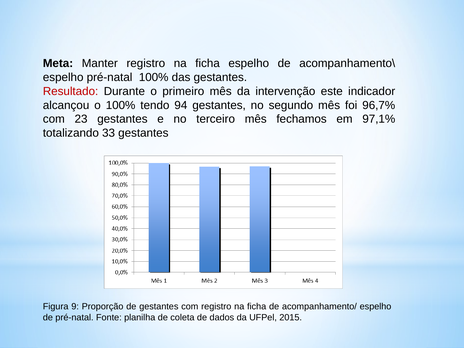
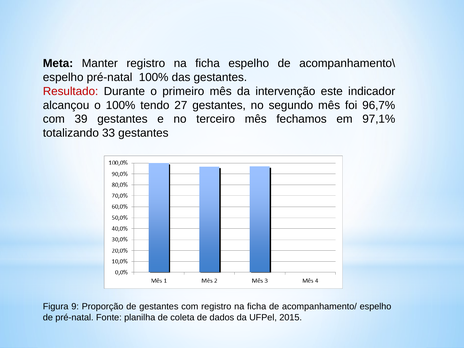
94: 94 -> 27 (181, 105)
23: 23 -> 39 (81, 119)
